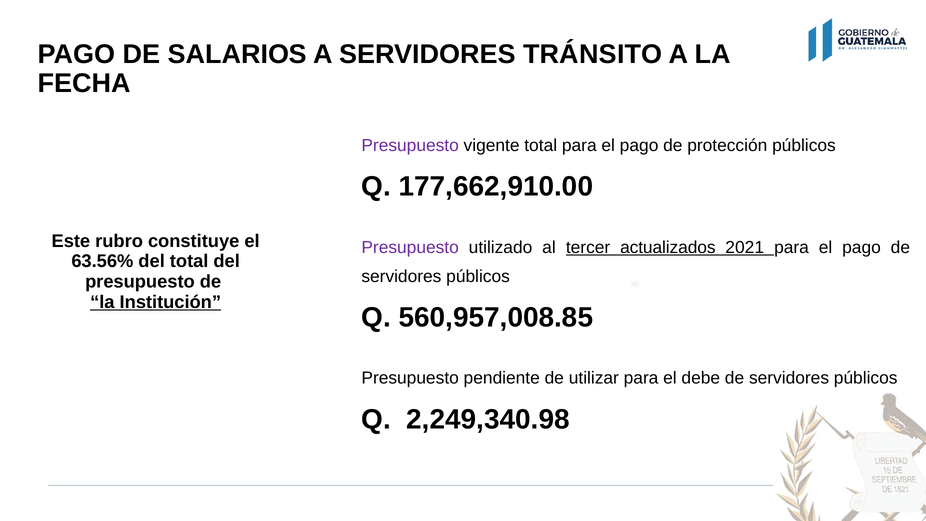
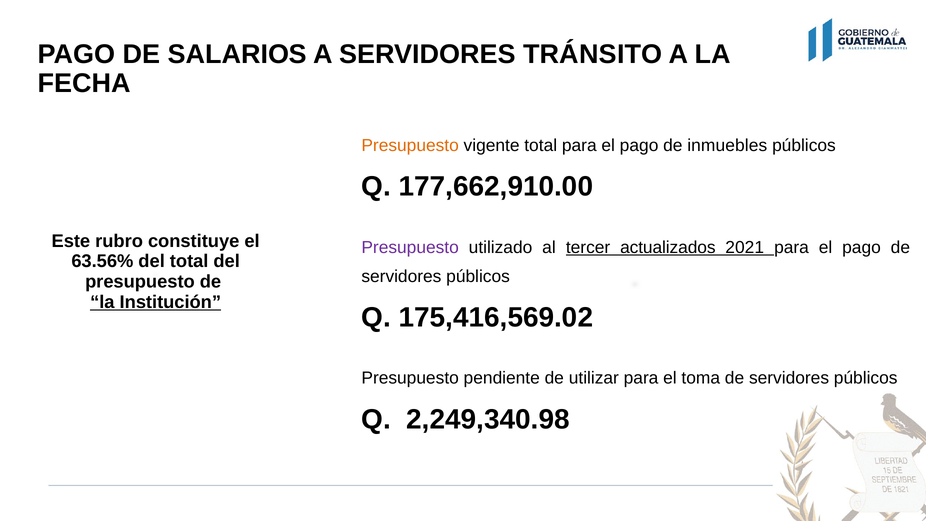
Presupuesto colour: purple -> orange (410, 146)
protección: protección -> inmuebles (727, 146)
560,957,008.85: 560,957,008.85 -> 175,416,569.02 (496, 318)
debe: debe -> toma (701, 378)
